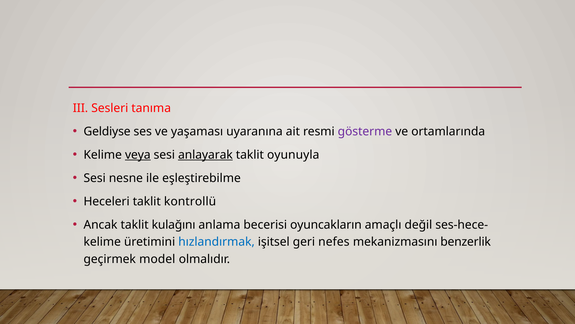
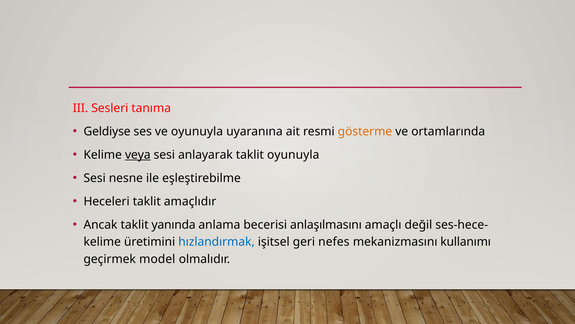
ve yaşaması: yaşaması -> oyunuyla (197, 131)
gösterme colour: purple -> orange (365, 131)
anlayarak underline: present -> none (205, 155)
kontrollü: kontrollü -> amaçlıdır (190, 201)
kulağını: kulağını -> yanında (174, 224)
oyuncakların: oyuncakların -> anlaşılmasını (326, 224)
benzerlik: benzerlik -> kullanımı (466, 242)
